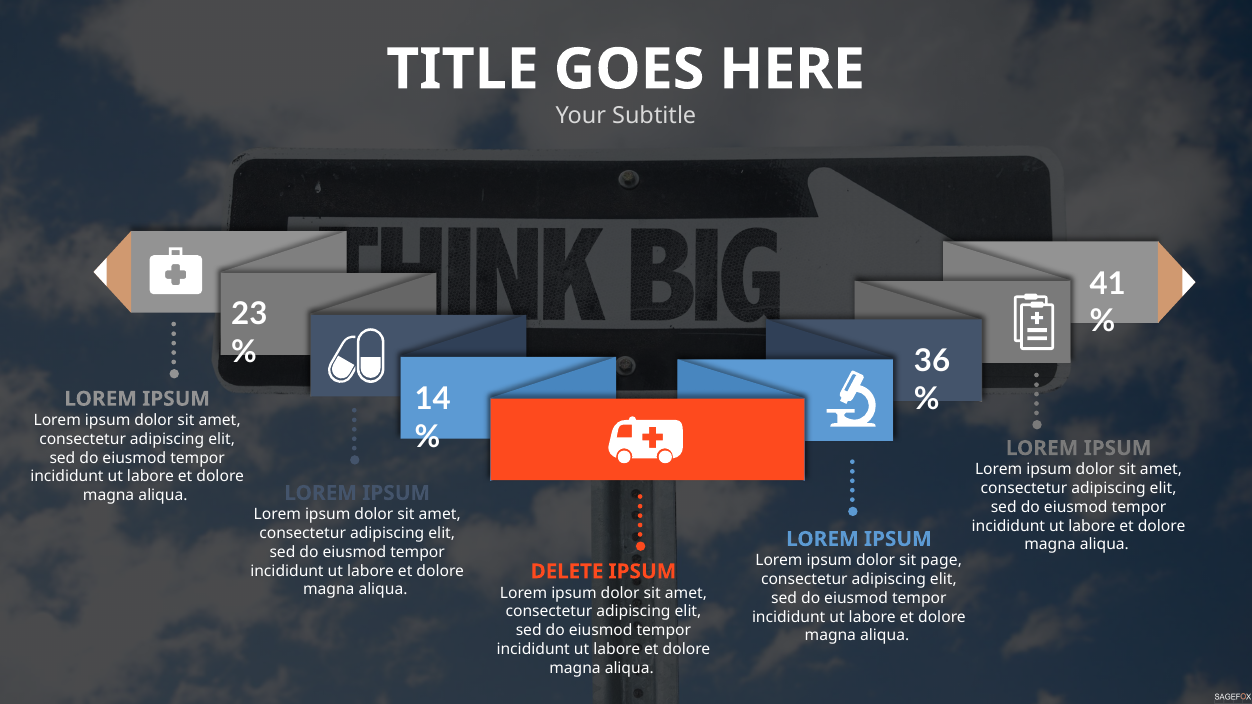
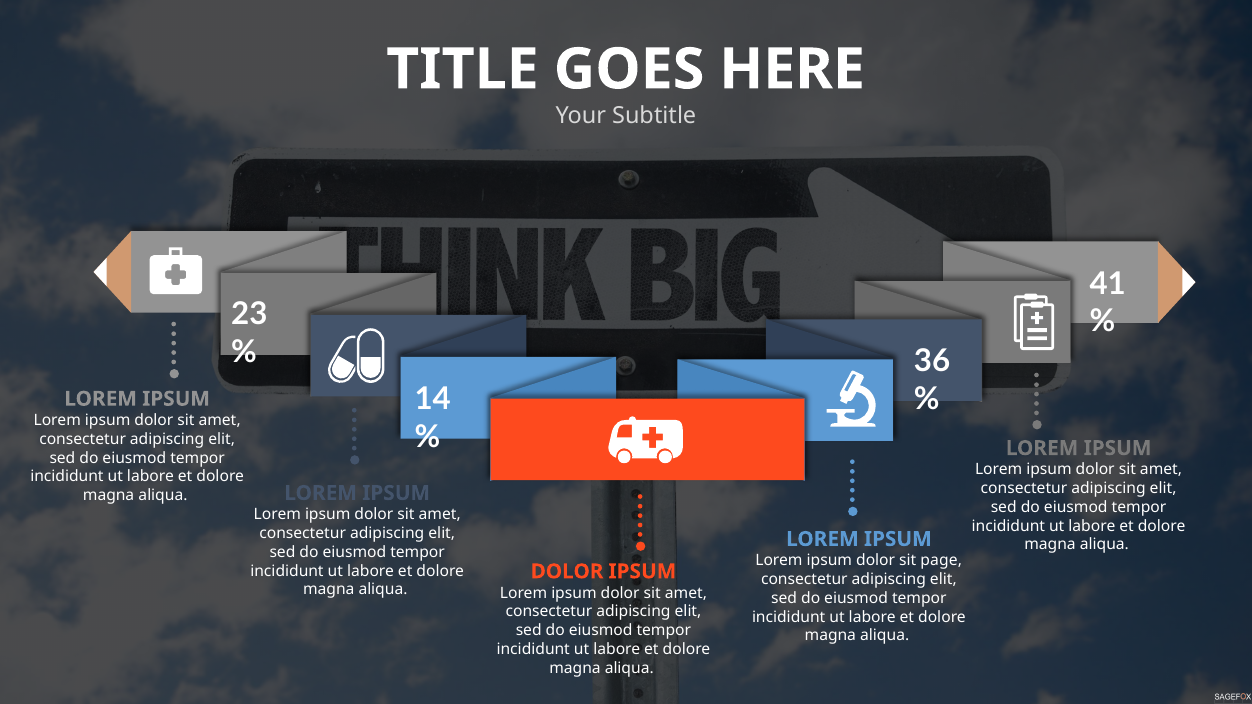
DELETE: DELETE -> DOLOR (567, 572)
